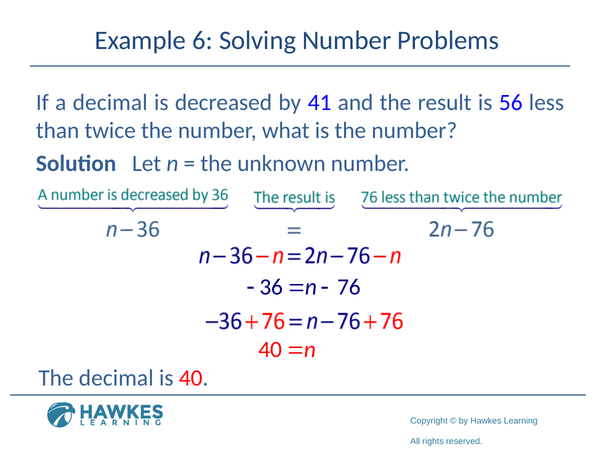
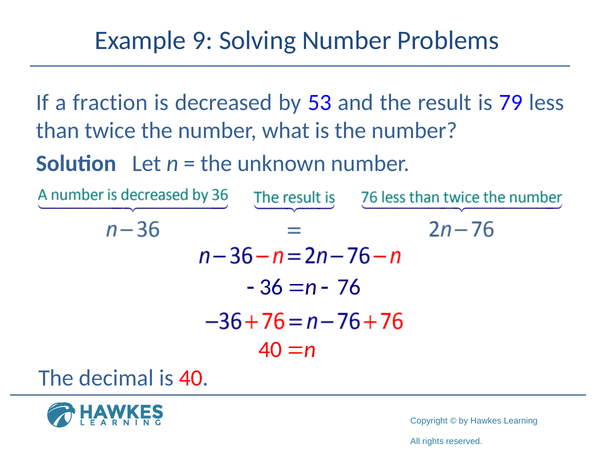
6: 6 -> 9 (202, 40)
a decimal: decimal -> fraction (110, 103)
41: 41 -> 53 (320, 103)
56: 56 -> 79 (511, 103)
